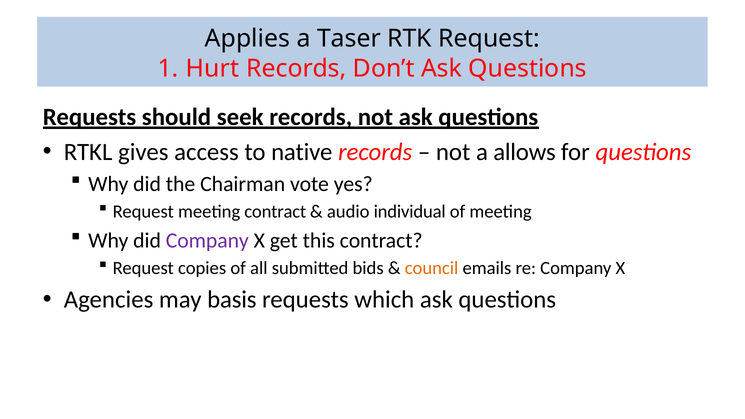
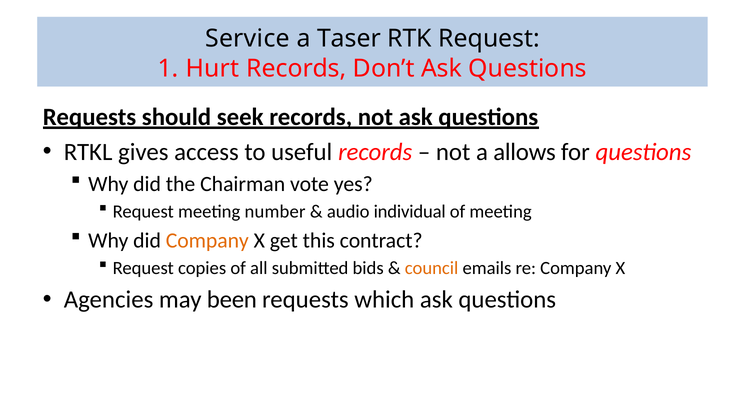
Applies: Applies -> Service (248, 39)
native: native -> useful (302, 152)
meeting contract: contract -> number (275, 212)
Company colour: purple -> orange (207, 241)
basis: basis -> been (232, 300)
